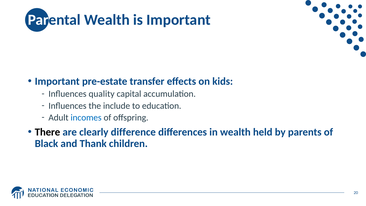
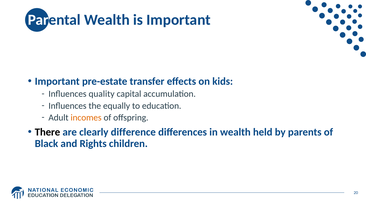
include: include -> equally (117, 106)
incomes colour: blue -> orange (86, 117)
Thank: Thank -> Rights (93, 144)
